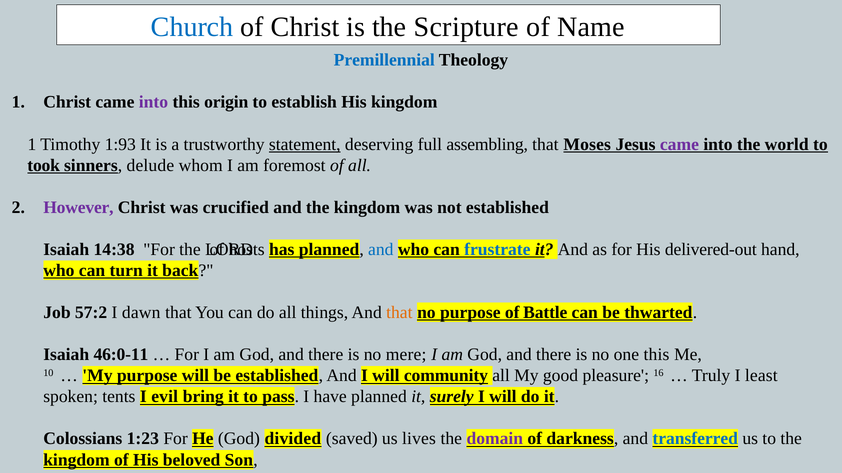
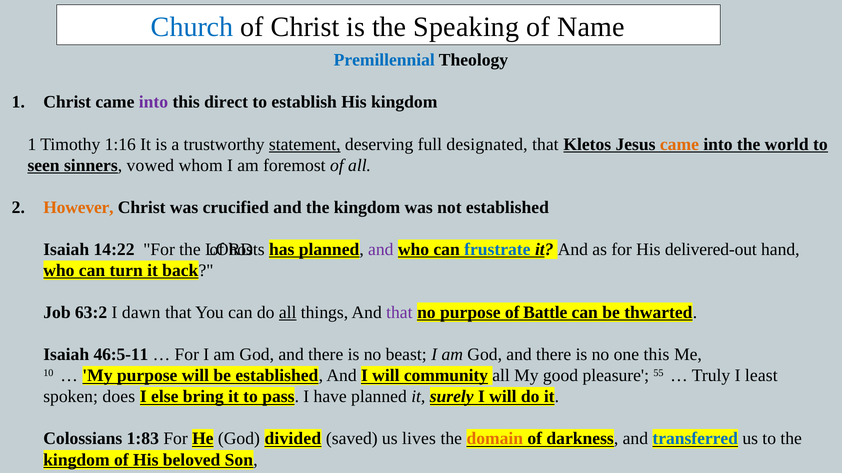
Scripture: Scripture -> Speaking (466, 27)
origin: origin -> direct (226, 102)
1:93: 1:93 -> 1:16 (120, 144)
assembling: assembling -> designated (487, 144)
Moses: Moses -> Kletos (587, 144)
came colour: purple -> orange (679, 144)
took: took -> seen (44, 166)
delude: delude -> vowed (150, 166)
However colour: purple -> orange (78, 208)
14:38: 14:38 -> 14:22 (114, 250)
and colour: blue -> purple (381, 250)
57:2: 57:2 -> 63:2 (91, 313)
all underline: none -> present (288, 313)
that colour: orange -> purple (399, 313)
46:0-11: 46:0-11 -> 46:5-11 (121, 355)
mere: mere -> beast (406, 355)
16: 16 -> 55 (658, 373)
tents: tents -> does (119, 397)
evil: evil -> else (165, 397)
1:23: 1:23 -> 1:83 (143, 439)
domain colour: purple -> orange (495, 439)
